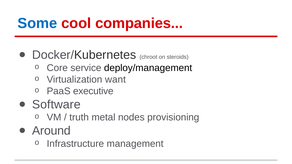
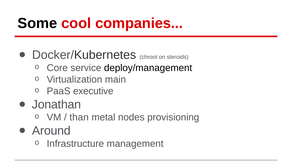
Some colour: blue -> black (37, 23)
want: want -> main (115, 80)
Software: Software -> Jonathan (56, 105)
truth: truth -> than (79, 118)
